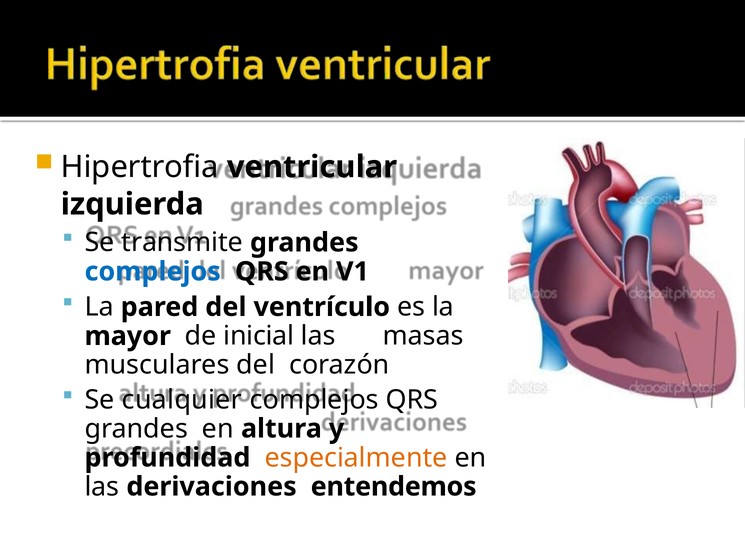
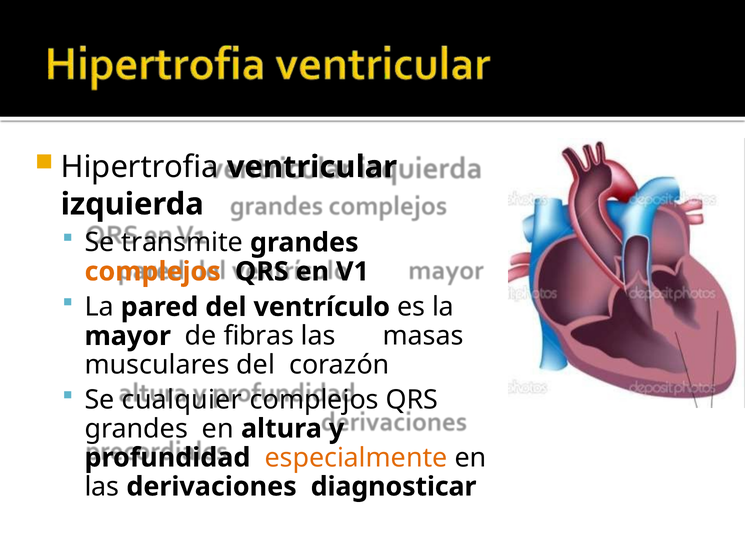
complejos colour: blue -> orange (153, 272)
inicial: inicial -> fibras (259, 337)
entendemos: entendemos -> diagnosticar (394, 487)
